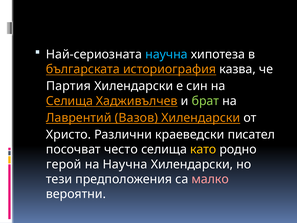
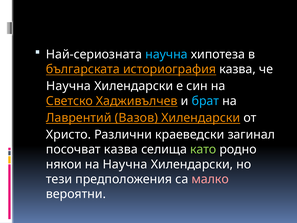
Партия: Партия -> Научна (68, 86)
Селища: Селища -> Светско (69, 101)
брат colour: light green -> light blue (205, 101)
писател: писател -> загинал (251, 134)
посочват често: често -> казва (121, 149)
като colour: yellow -> light green (203, 149)
герой: герой -> някои (64, 164)
